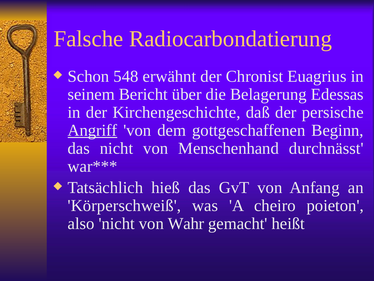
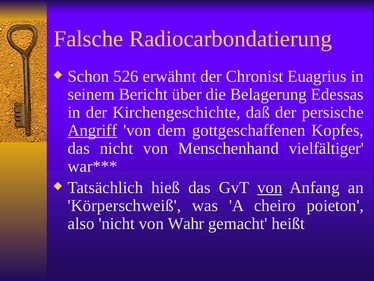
548: 548 -> 526 (126, 76)
Beginn: Beginn -> Kopfes (338, 130)
durchnässt: durchnässt -> vielfältiger (326, 148)
von underline: none -> present (270, 187)
